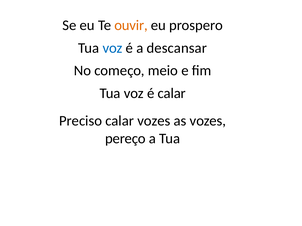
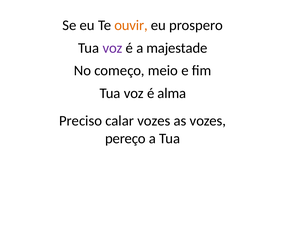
voz colour: blue -> purple (112, 48)
descansar: descansar -> majestade (177, 48)
é calar: calar -> alma (172, 93)
